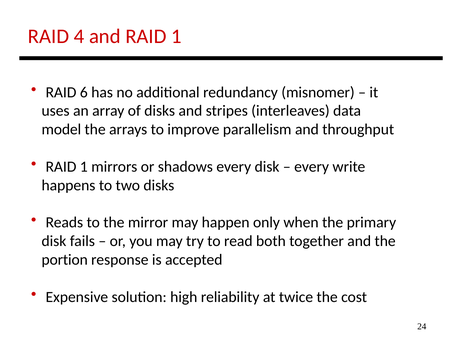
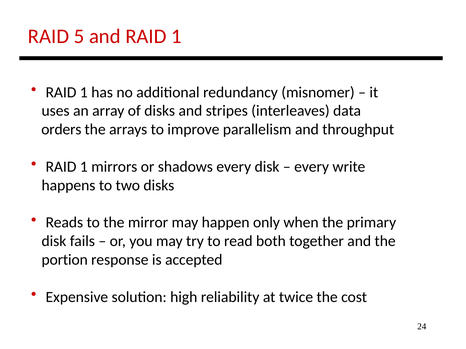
4: 4 -> 5 (79, 36)
6: 6 -> 1 (84, 92)
model: model -> orders (61, 130)
